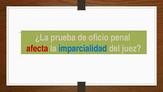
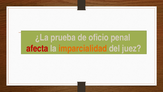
imparcialidad colour: blue -> orange (83, 48)
